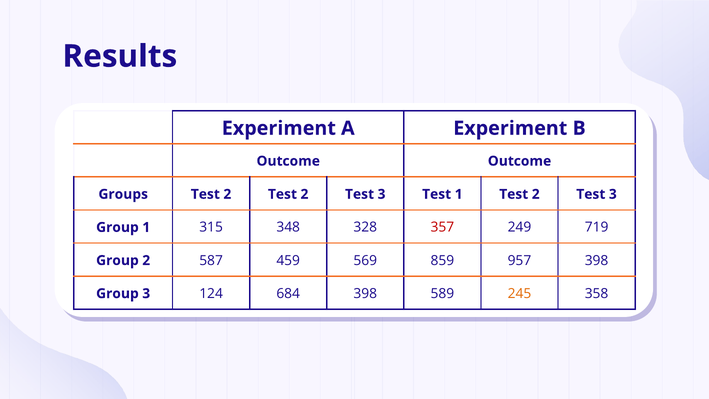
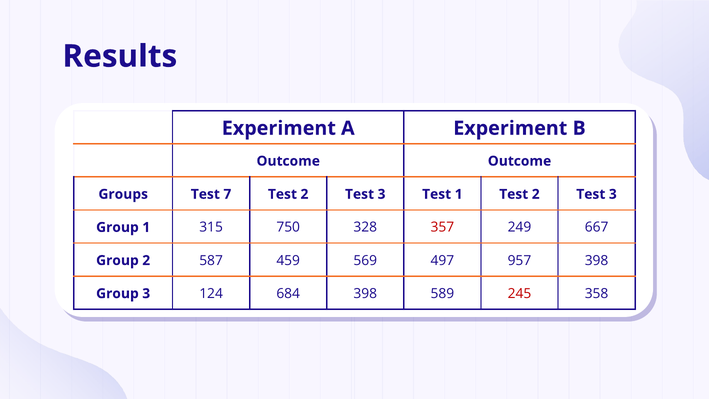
Groups Test 2: 2 -> 7 (227, 194)
348: 348 -> 750 (288, 227)
719: 719 -> 667 (597, 227)
859: 859 -> 497 (442, 260)
245 colour: orange -> red (519, 293)
